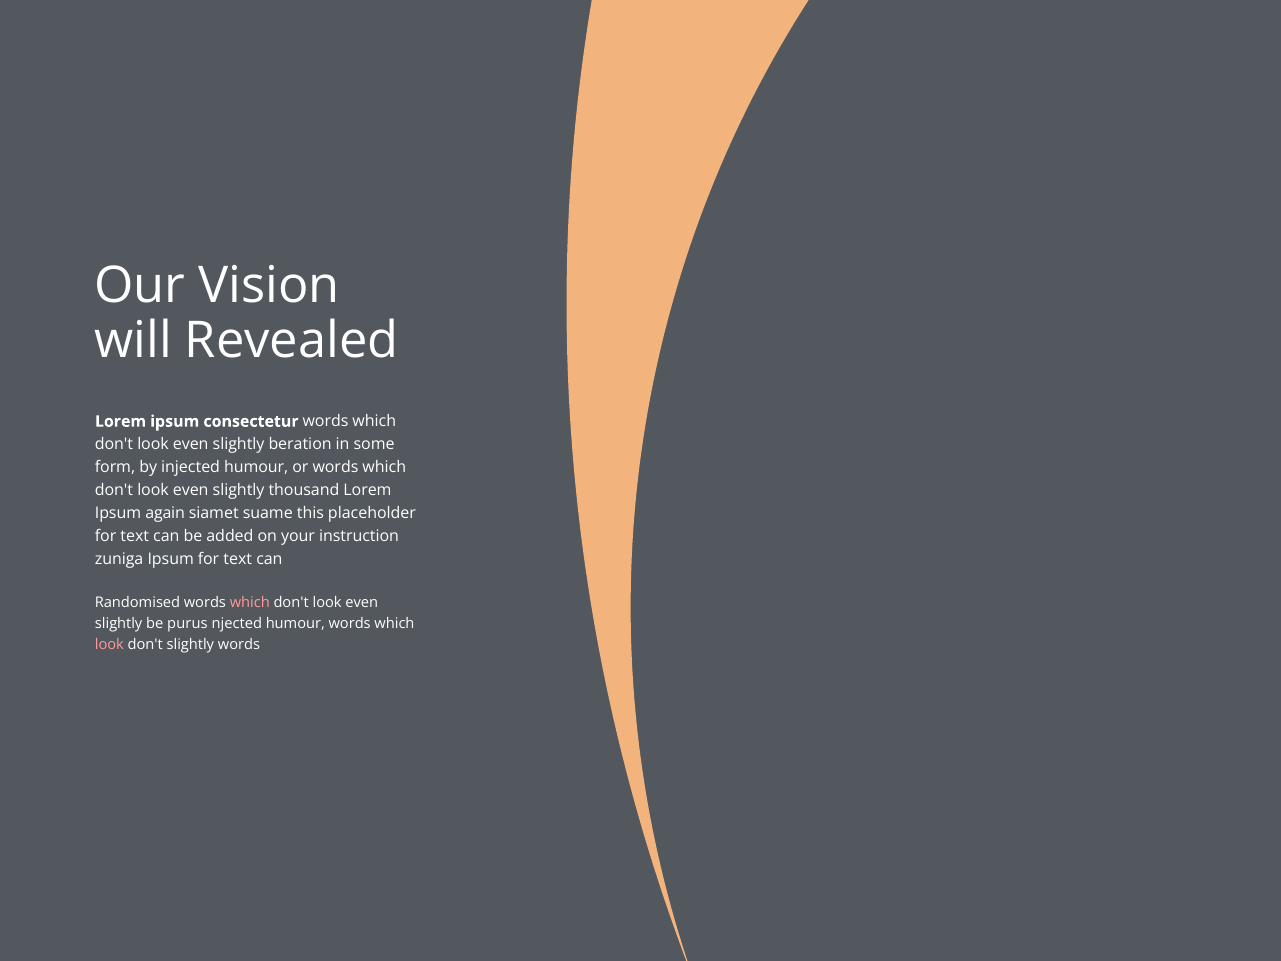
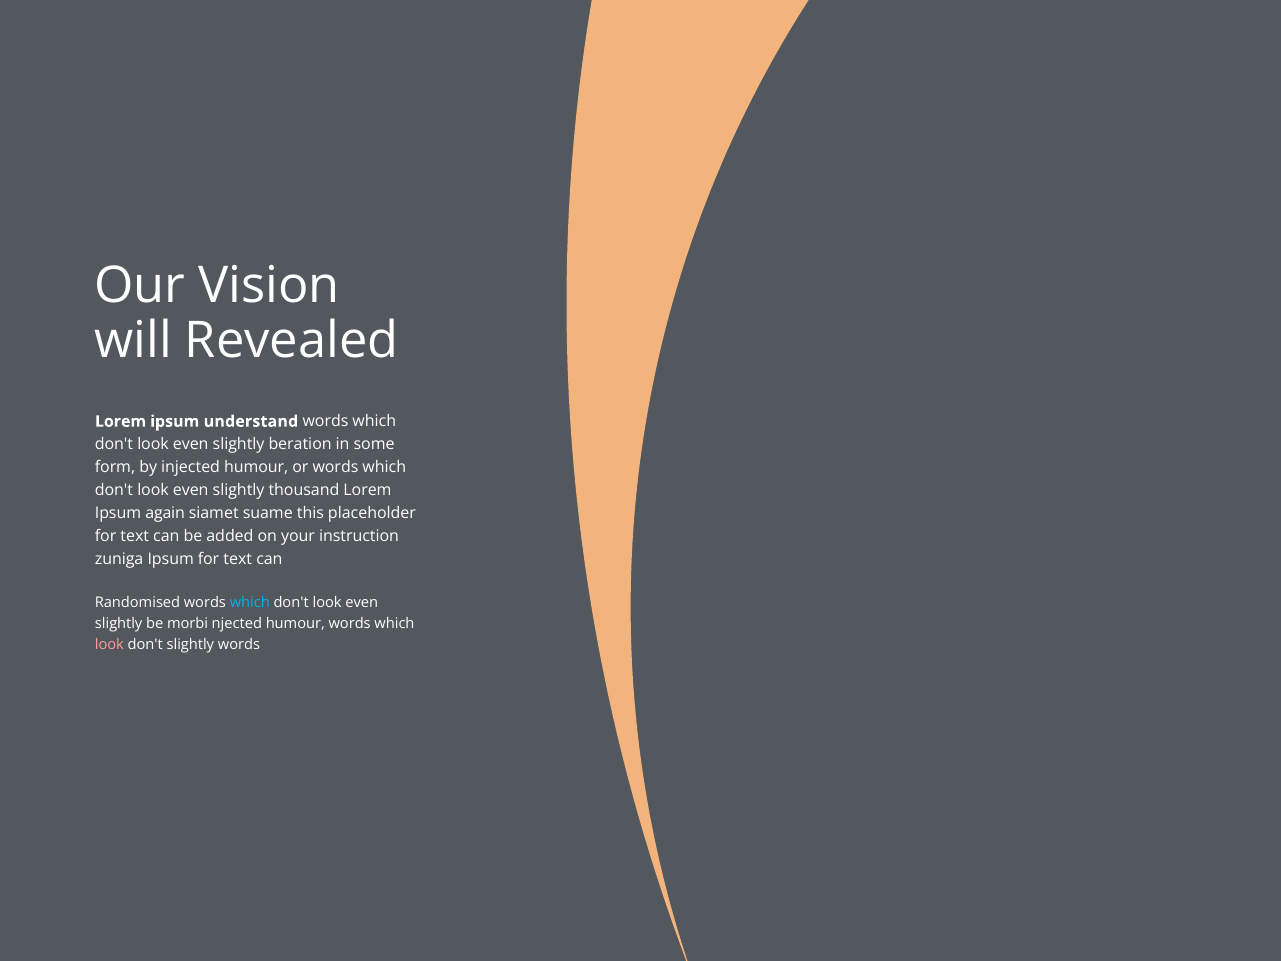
consectetur: consectetur -> understand (251, 421)
which colour: pink -> light blue (250, 602)
purus: purus -> morbi (188, 624)
